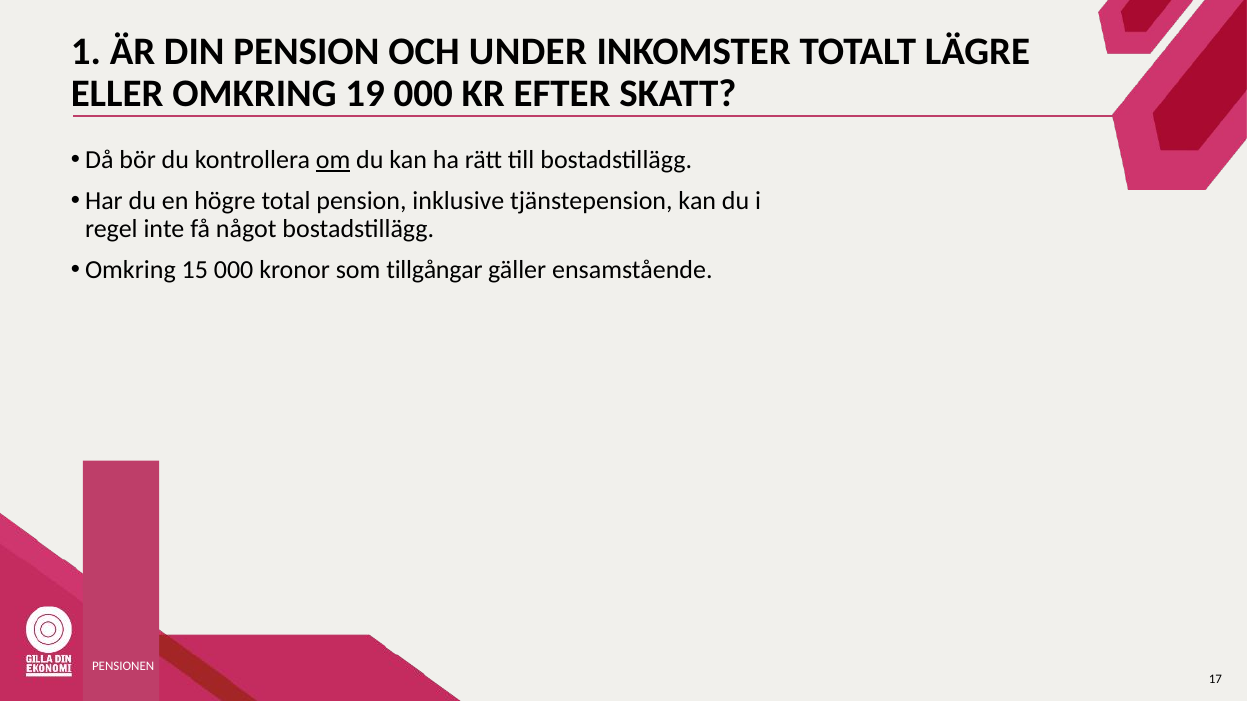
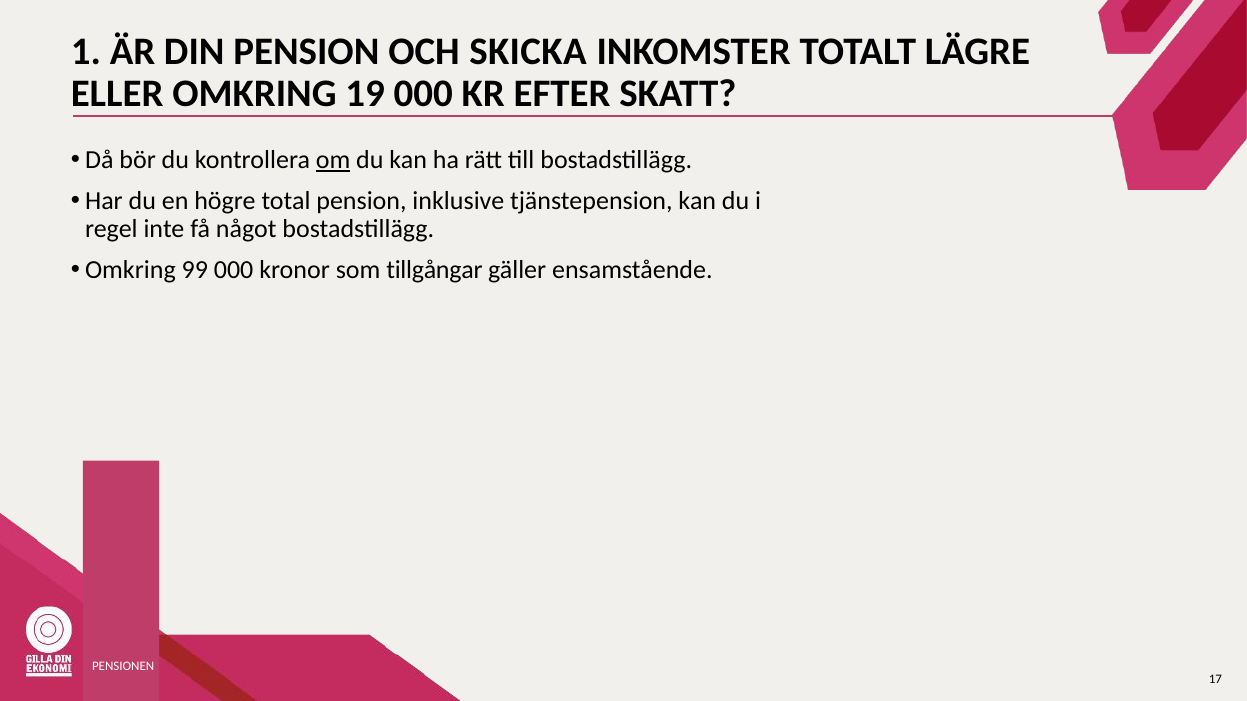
UNDER: UNDER -> SKICKA (528, 51)
15: 15 -> 99 (195, 270)
